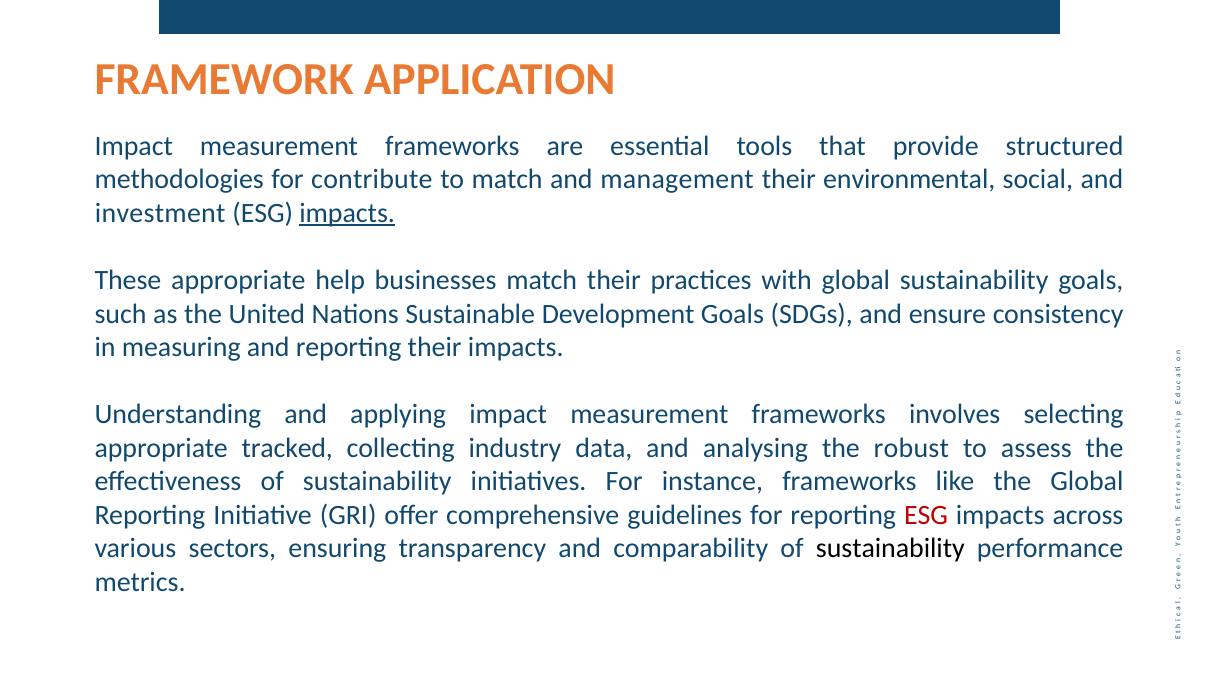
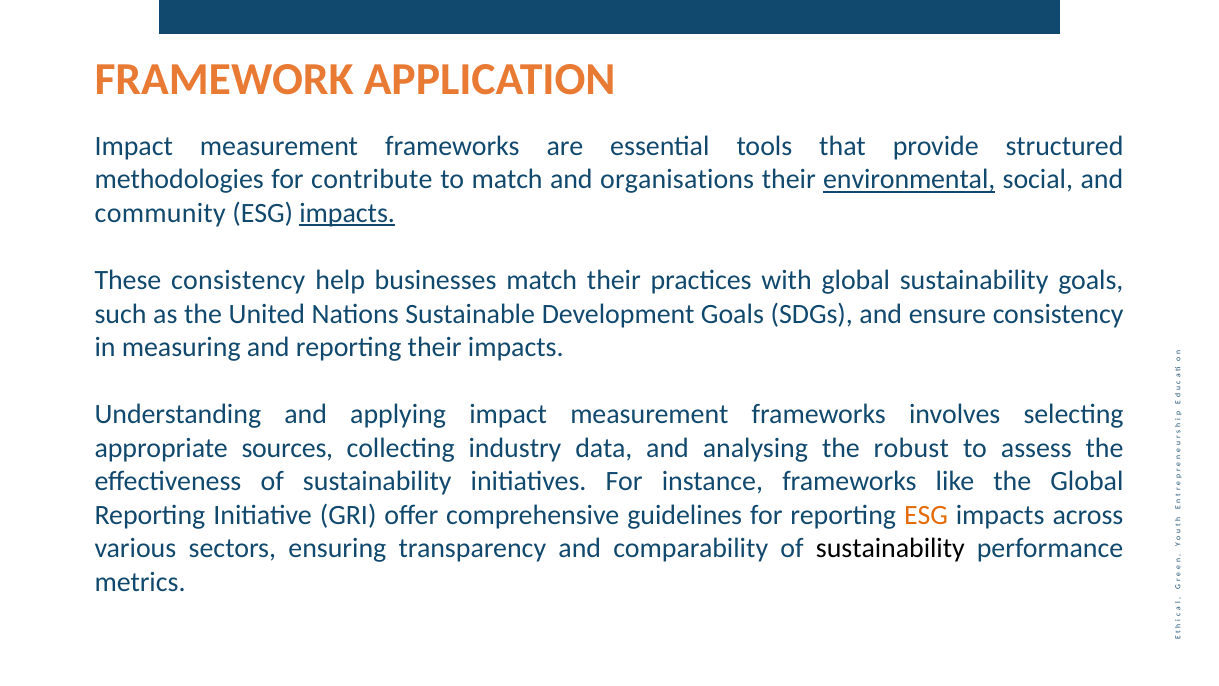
management: management -> organisations (677, 180)
environmental underline: none -> present (909, 180)
investment: investment -> community (160, 213)
These appropriate: appropriate -> consistency (238, 280)
tracked: tracked -> sources (287, 448)
ESG colour: red -> orange (926, 515)
